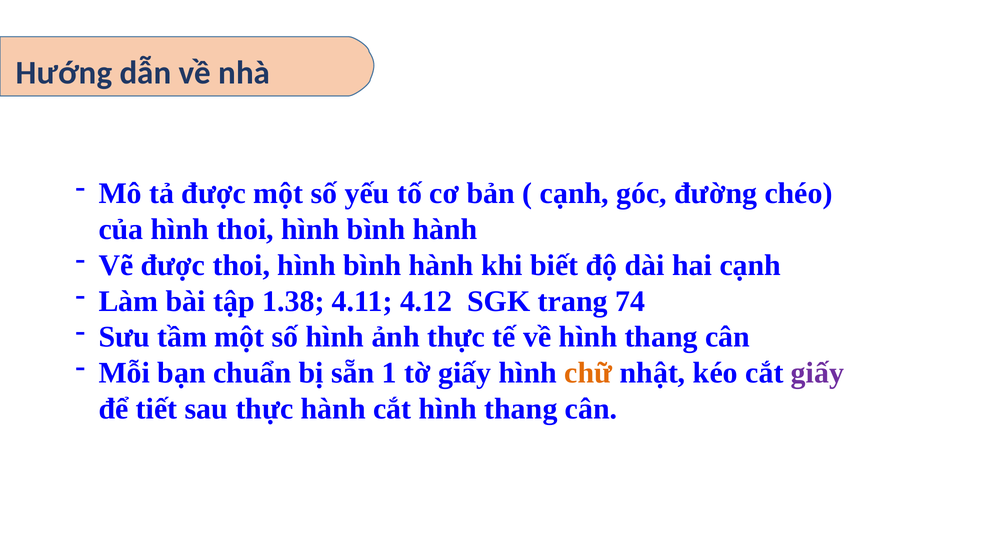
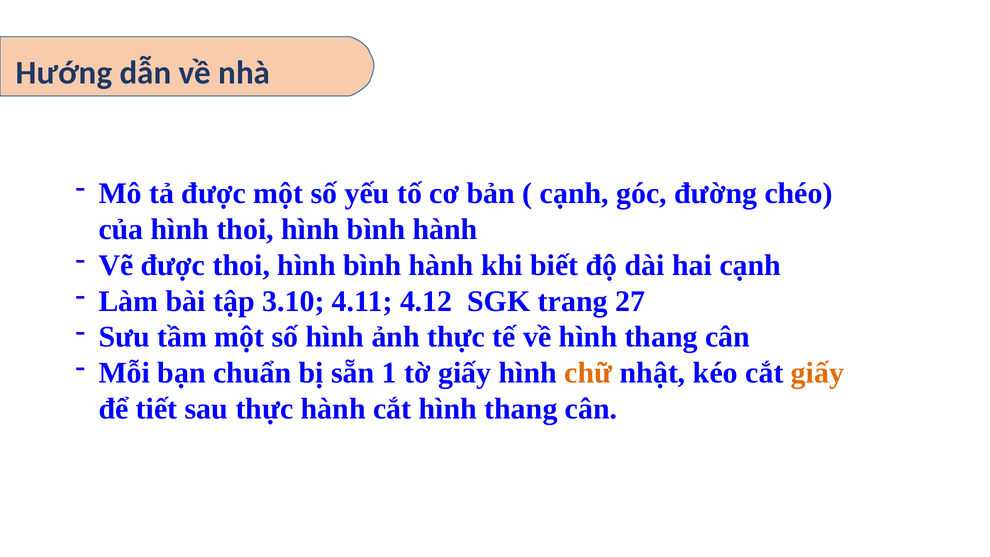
1.38: 1.38 -> 3.10 (293, 301)
74: 74 -> 27 (630, 301)
giấy colour: purple -> orange (817, 373)
